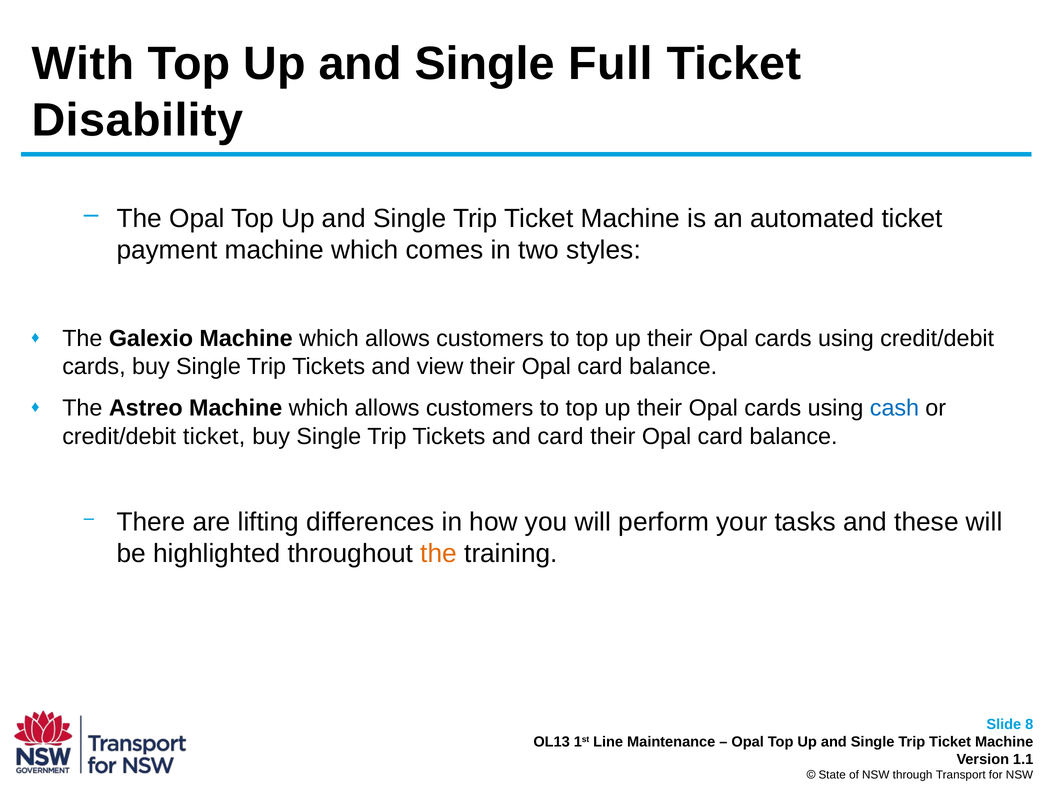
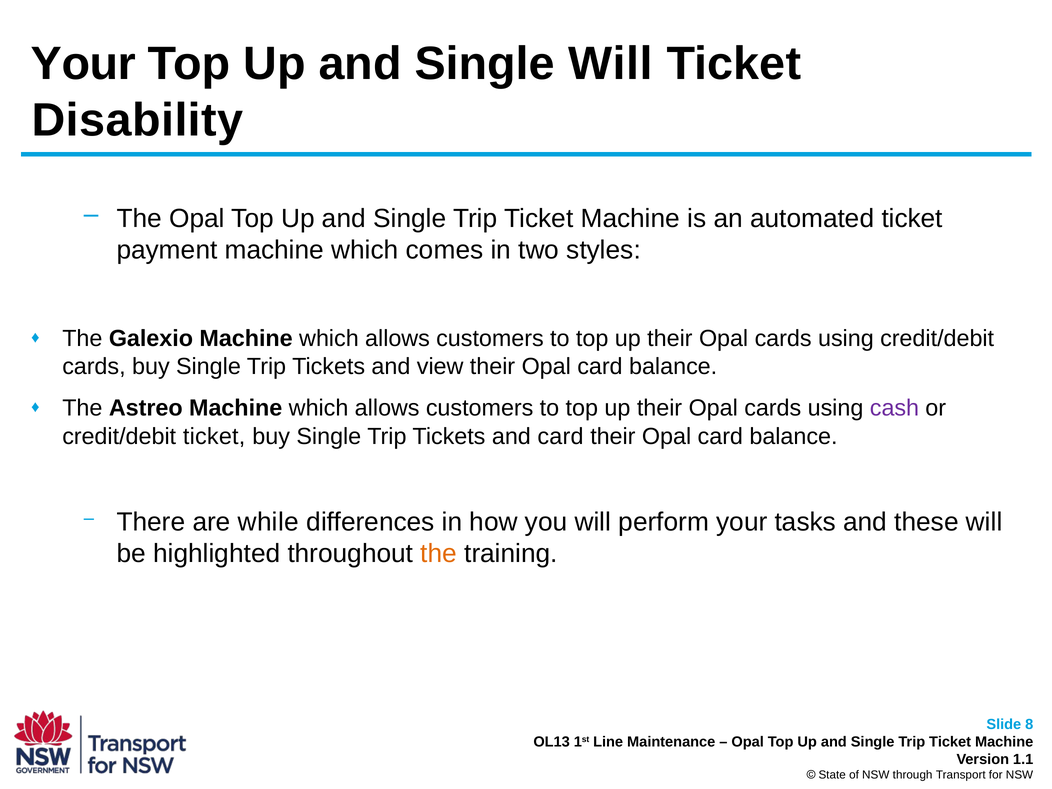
With: With -> Your (83, 64)
Single Full: Full -> Will (610, 64)
cash colour: blue -> purple (894, 408)
lifting: lifting -> while (268, 522)
